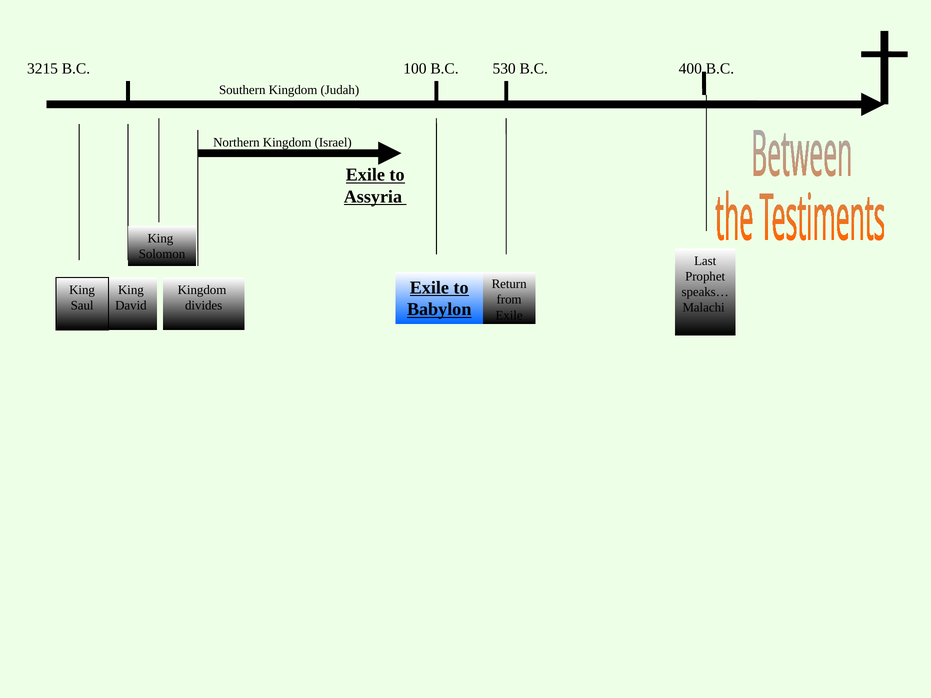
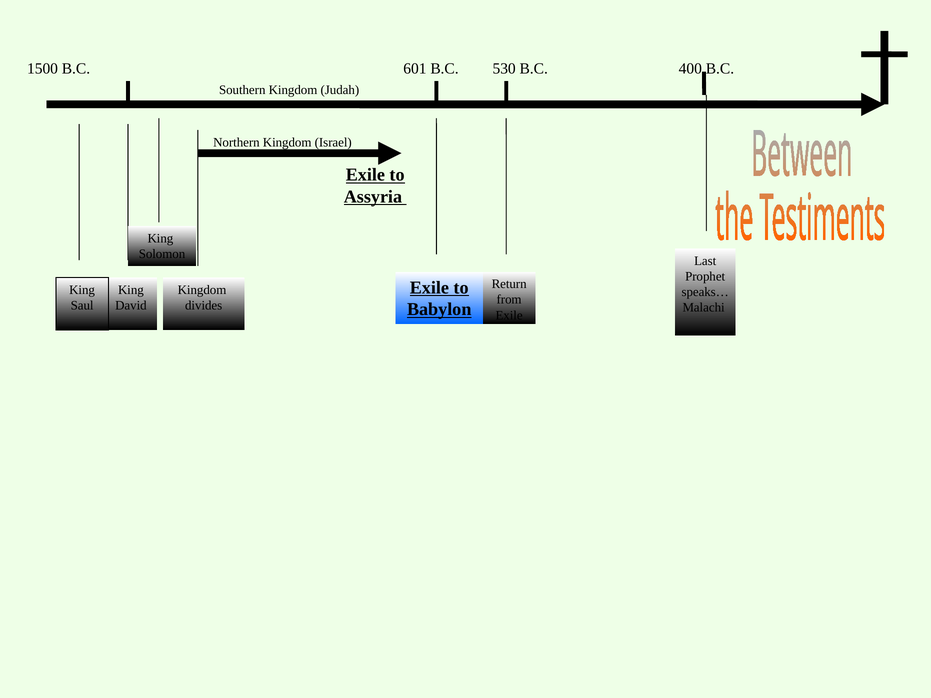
3215: 3215 -> 1500 (43, 68)
100: 100 -> 601 (415, 68)
